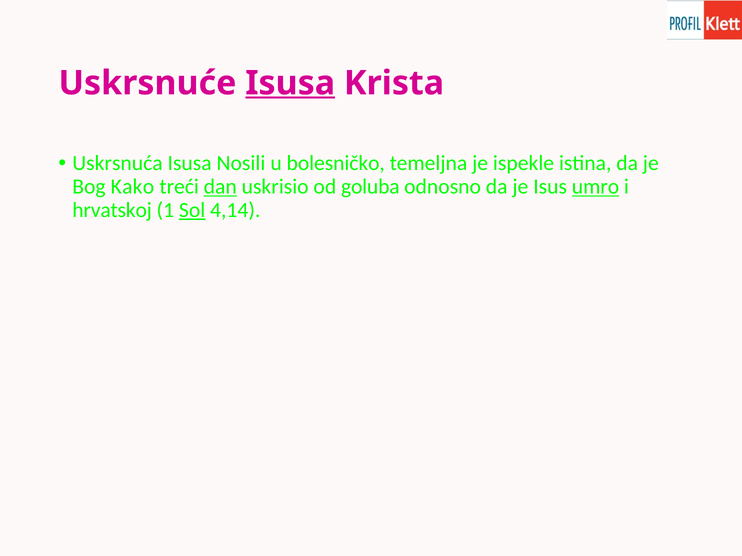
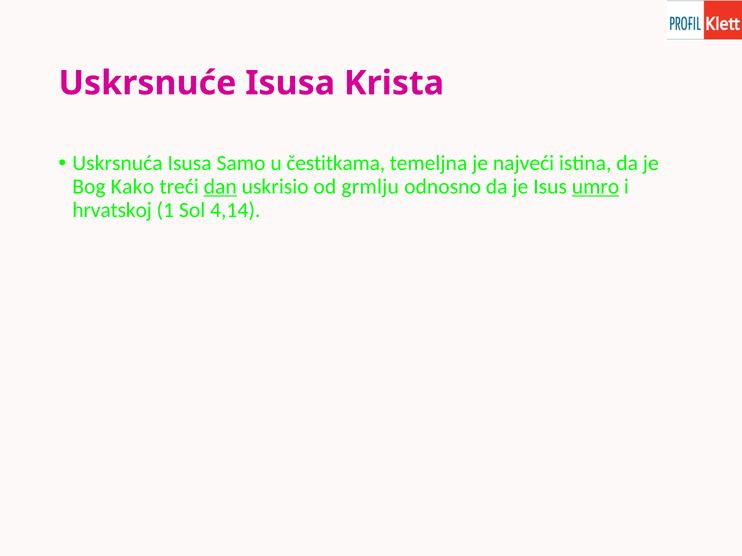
Isusa underline: present -> none (290, 83)
Nosili: Nosili -> Samo (241, 163)
bolesničko: bolesničko -> čestitkama (336, 163)
ispekle: ispekle -> najveći (524, 163)
goluba: goluba -> grmlju (370, 187)
Sol underline: present -> none (192, 210)
